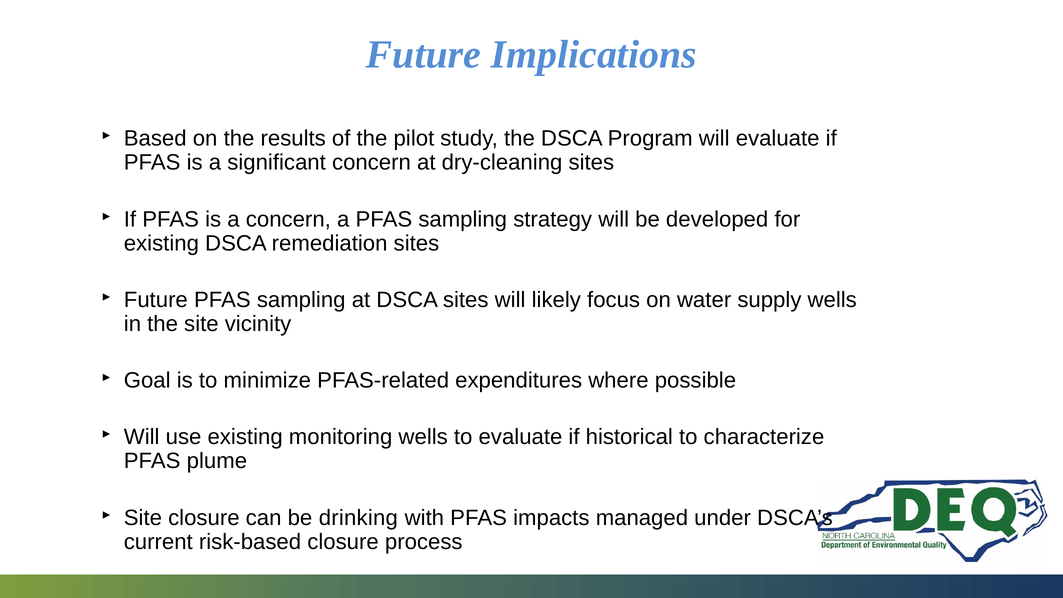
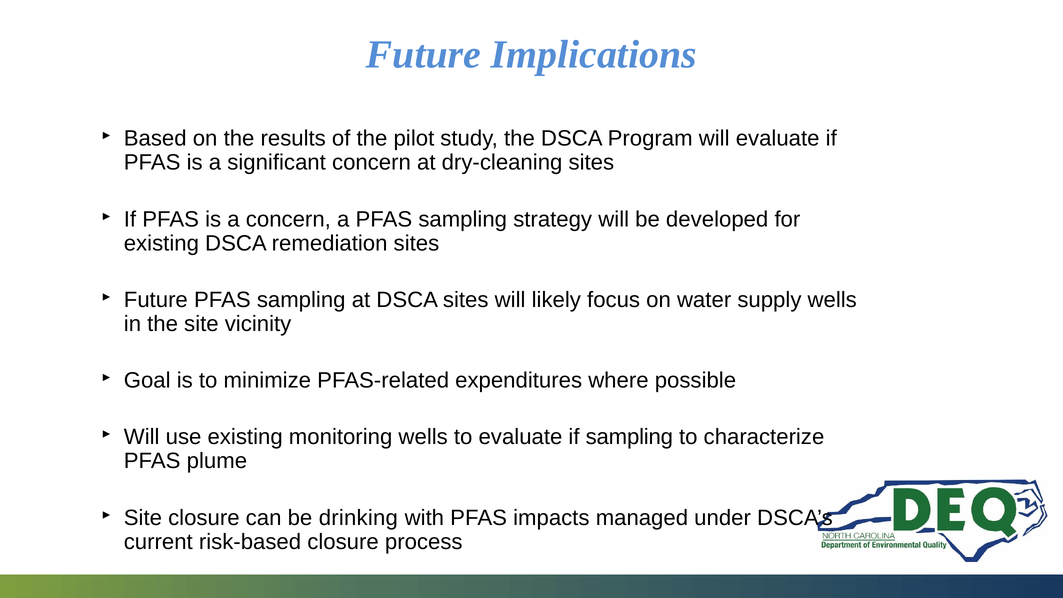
if historical: historical -> sampling (629, 437)
